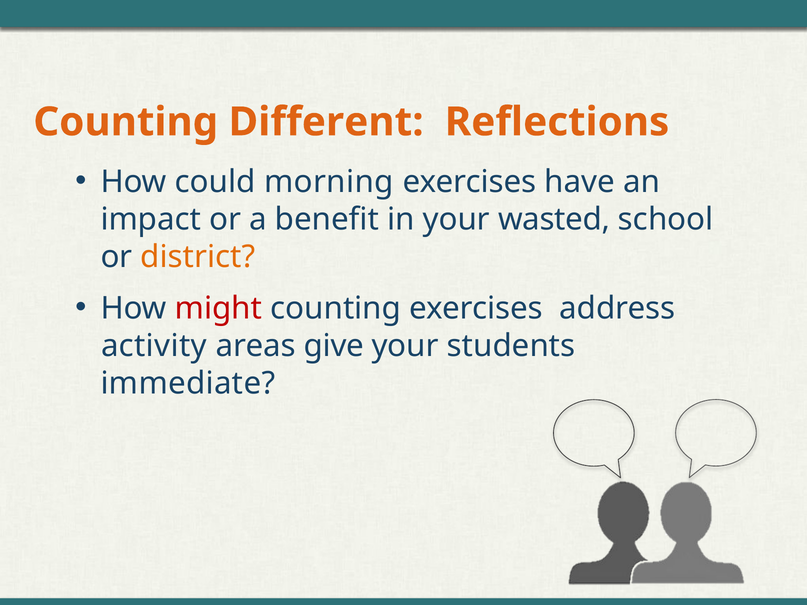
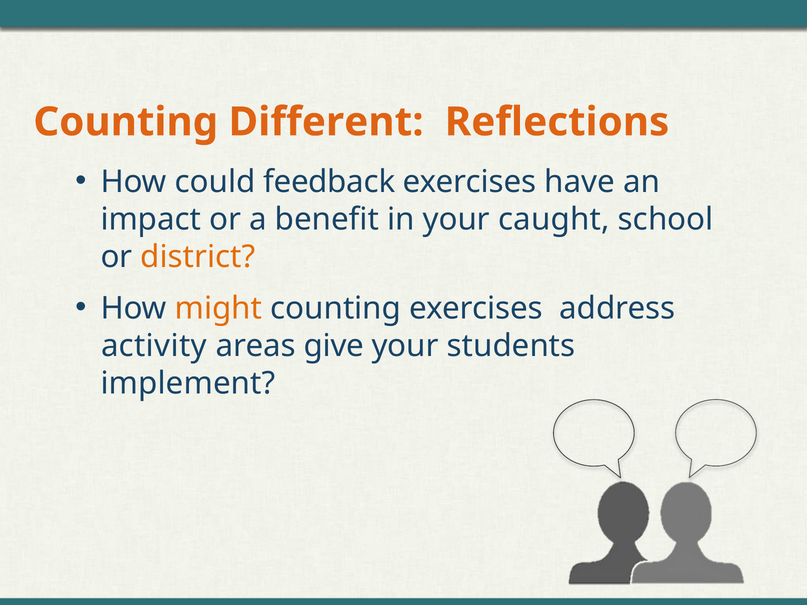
morning: morning -> feedback (329, 182)
wasted: wasted -> caught (554, 220)
might colour: red -> orange (218, 308)
immediate: immediate -> implement (188, 384)
